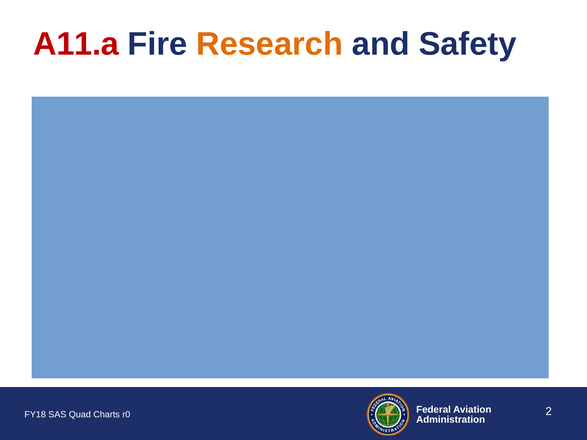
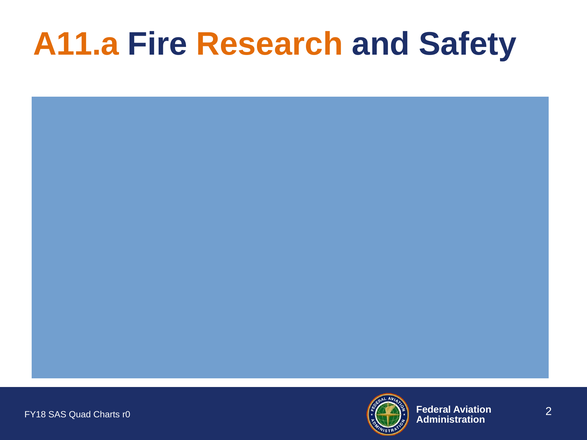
A11.a colour: red -> orange (76, 44)
